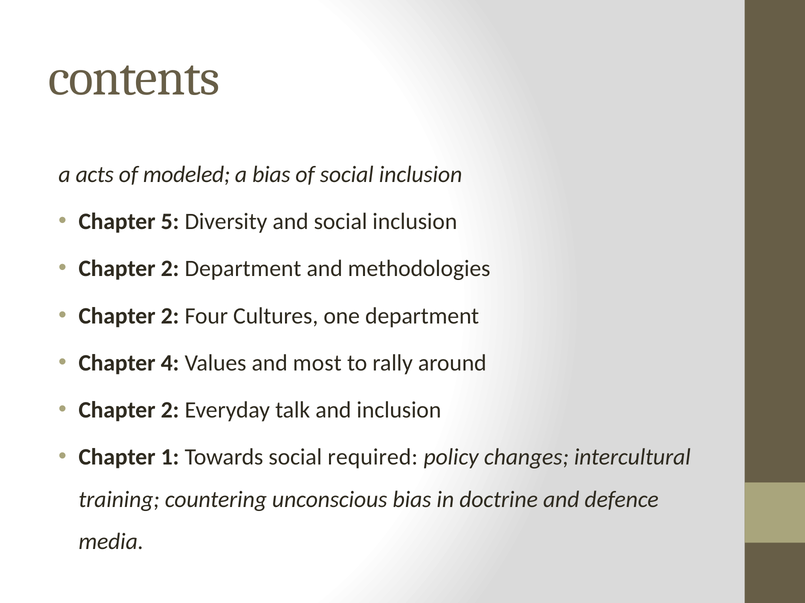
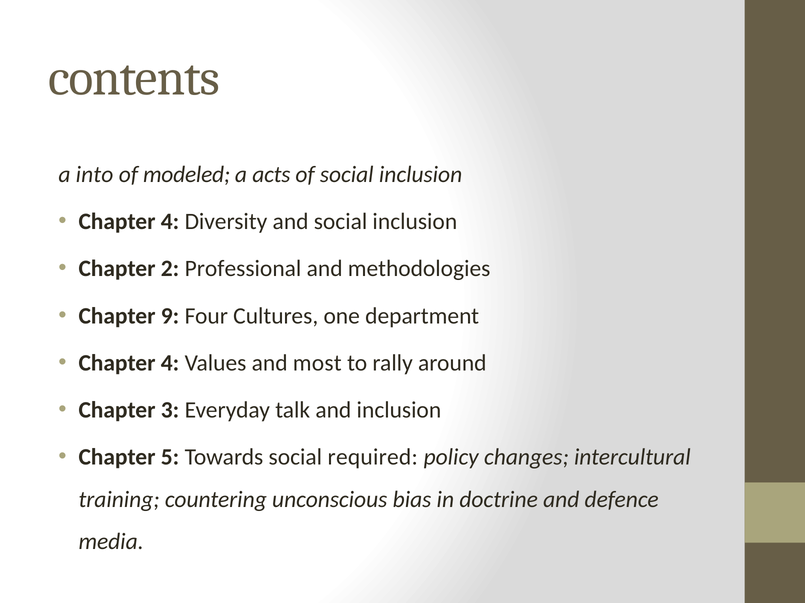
acts: acts -> into (95, 175)
a bias: bias -> acts (271, 175)
5: 5 -> 4 (170, 222)
2 Department: Department -> Professional (243, 269)
2: 2 -> 9 (170, 316)
2: 2 -> 3 (170, 411)
1: 1 -> 5 (170, 458)
